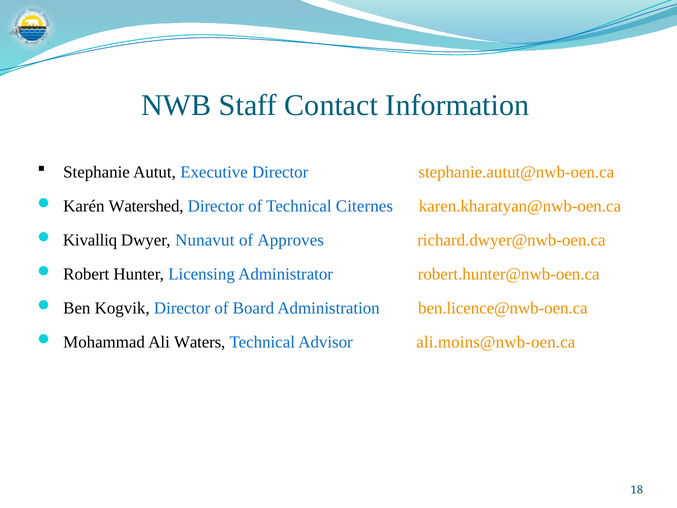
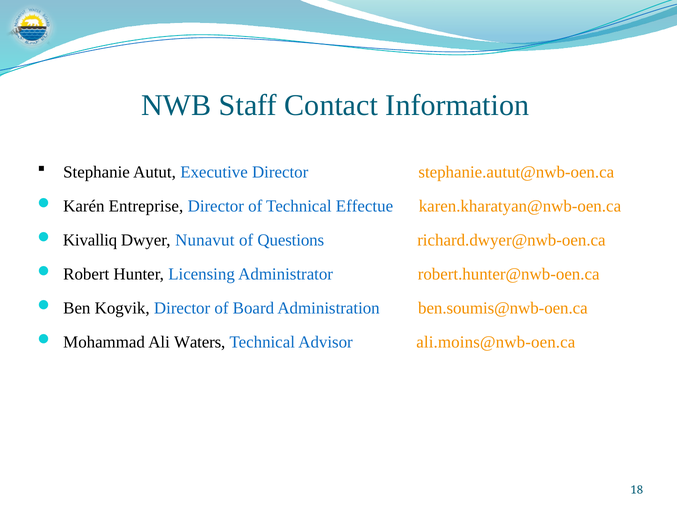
Watershed: Watershed -> Entreprise (146, 206)
Citernes: Citernes -> Effectue (365, 206)
Approves: Approves -> Questions (291, 240)
ben.licence@nwb-oen.ca: ben.licence@nwb-oen.ca -> ben.soumis@nwb-oen.ca (503, 308)
